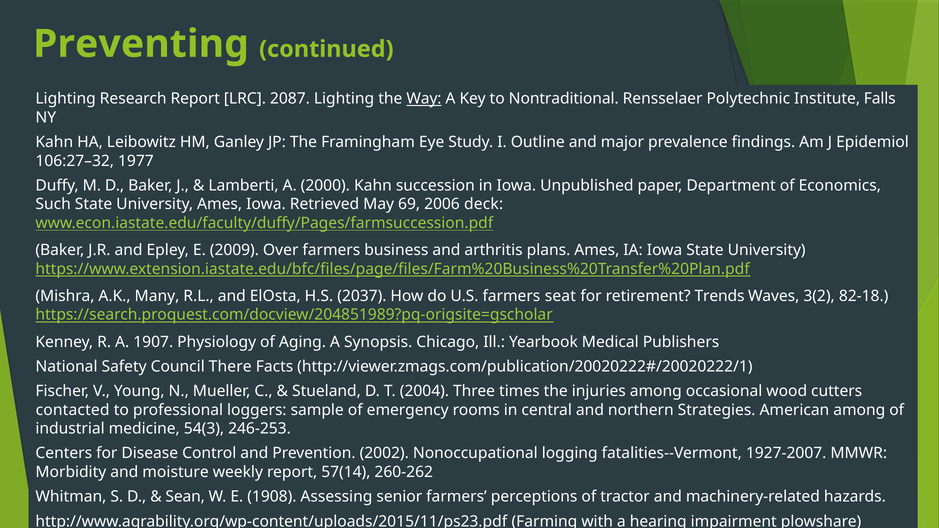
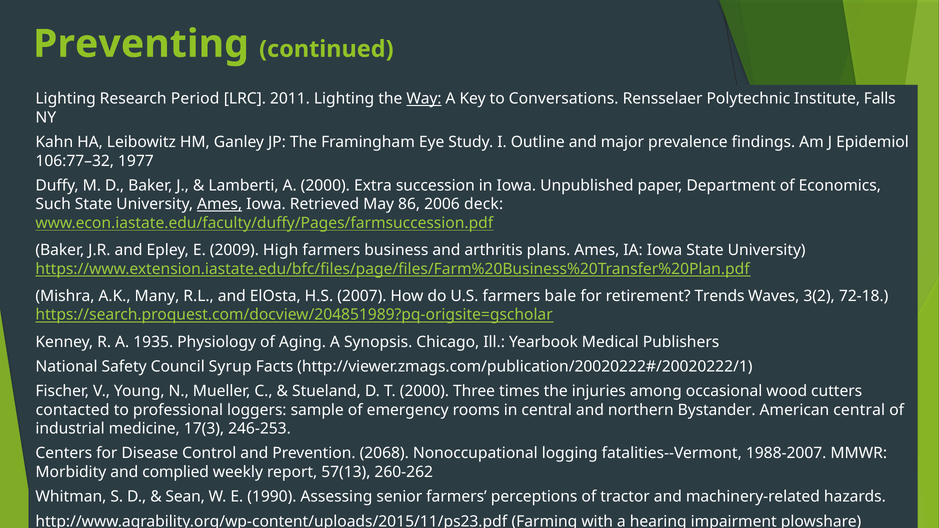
Research Report: Report -> Period (195, 99)
2087: 2087 -> 2011 (290, 99)
Nontraditional: Nontraditional -> Conversations (564, 99)
106:27–32: 106:27–32 -> 106:77–32 (75, 161)
2000 Kahn: Kahn -> Extra (373, 186)
Ames underline: none -> present (220, 204)
69: 69 -> 86 (409, 204)
Over: Over -> High (281, 250)
2037: 2037 -> 2007 (362, 296)
seat: seat -> bale (560, 296)
82-18: 82-18 -> 72-18 (864, 296)
1907: 1907 -> 1935 (153, 342)
There: There -> Syrup (230, 367)
T 2004: 2004 -> 2000 (424, 391)
Strategies: Strategies -> Bystander (717, 410)
American among: among -> central (859, 410)
54(3: 54(3 -> 17(3 (204, 429)
2002: 2002 -> 2068 (384, 453)
1927-2007: 1927-2007 -> 1988-2007 (786, 453)
moisture: moisture -> complied (176, 472)
57(14: 57(14 -> 57(13 (346, 472)
1908: 1908 -> 1990 (272, 497)
